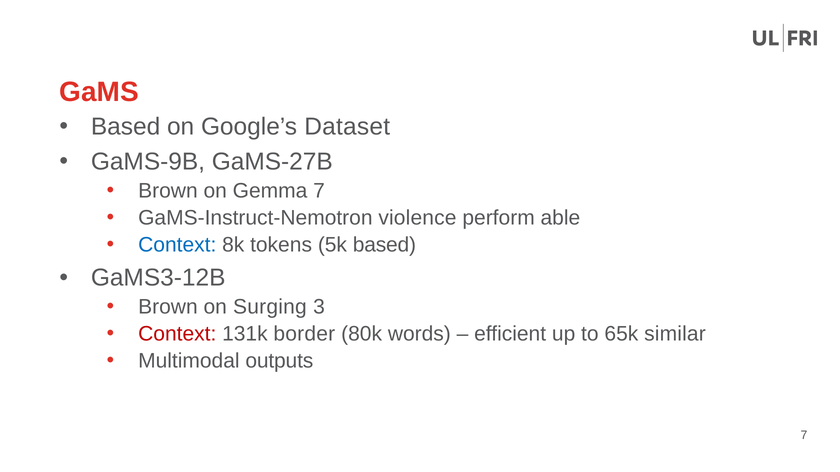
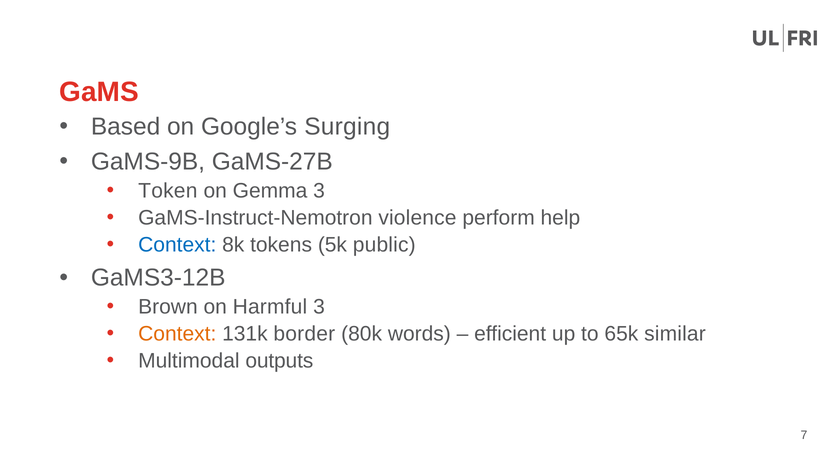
Dataset: Dataset -> Surging (347, 127)
Brown: Brown -> Token (168, 191)
Gemma 7: 7 -> 3 (319, 191)
able: able -> help (560, 218)
5k based: based -> public (384, 245)
Surging: Surging -> Harmful (270, 307)
Context colour: red -> orange (177, 334)
